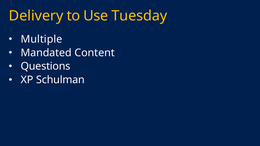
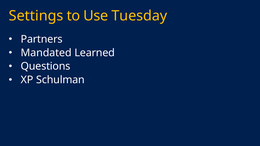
Delivery: Delivery -> Settings (36, 16)
Multiple: Multiple -> Partners (42, 39)
Content: Content -> Learned (95, 53)
